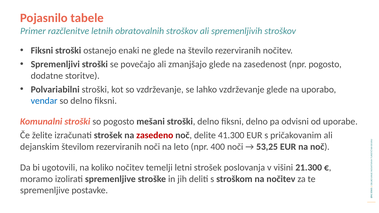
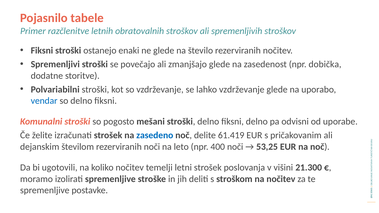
npr pogosto: pogosto -> dobička (325, 64)
zasedeno colour: red -> blue (155, 135)
41.300: 41.300 -> 61.419 (231, 135)
